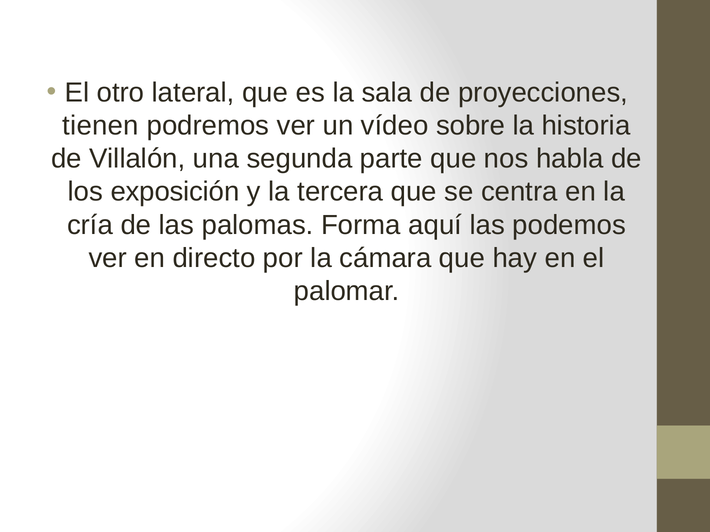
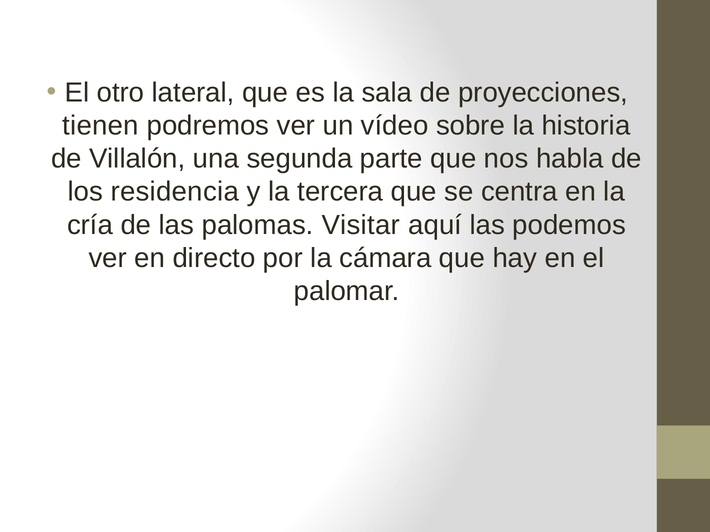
exposición: exposición -> residencia (175, 192)
Forma: Forma -> Visitar (361, 225)
